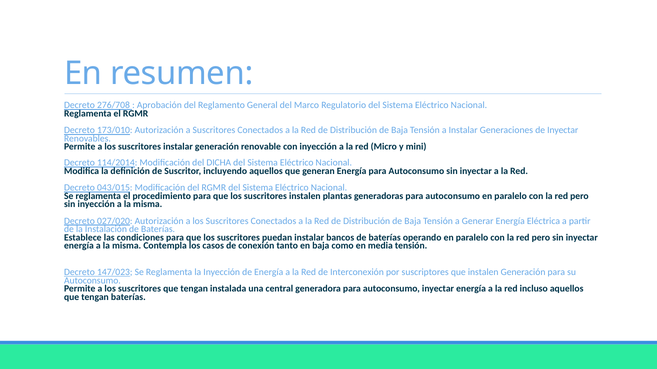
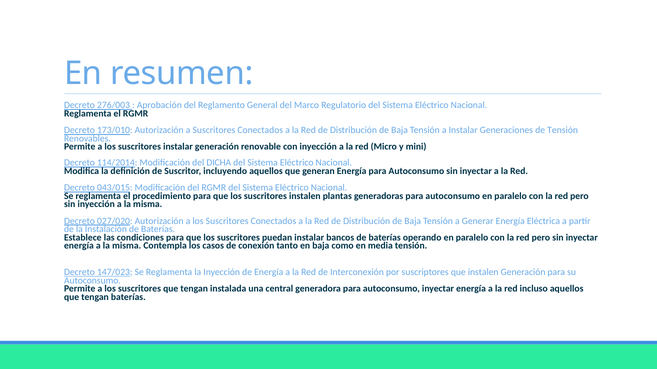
276/708: 276/708 -> 276/003 (114, 105)
de Inyectar: Inyectar -> Tensión (563, 130)
